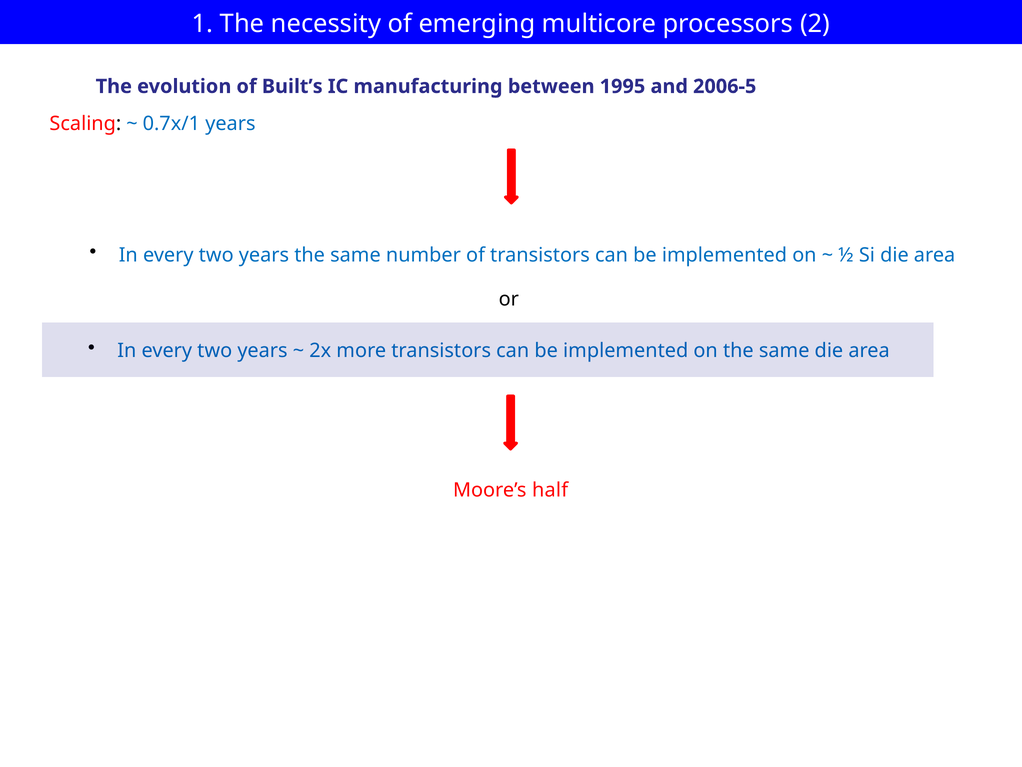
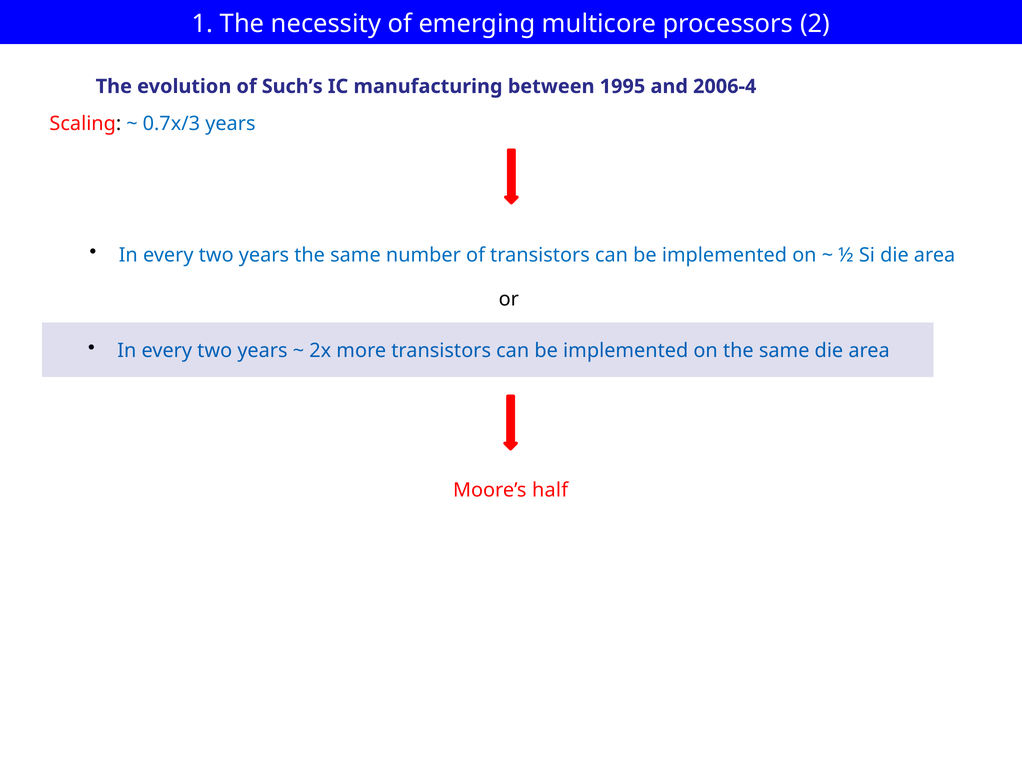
Built’s: Built’s -> Such’s (292, 86)
2006-5: 2006-5 -> 2006-4 (725, 86)
0.7x/1: 0.7x/1 -> 0.7x/3 (171, 123)
